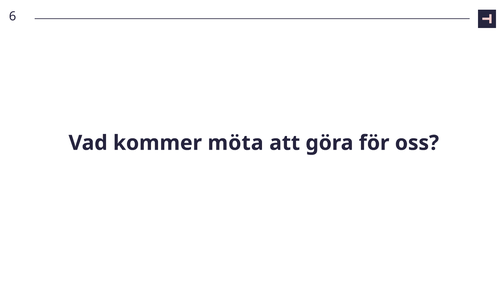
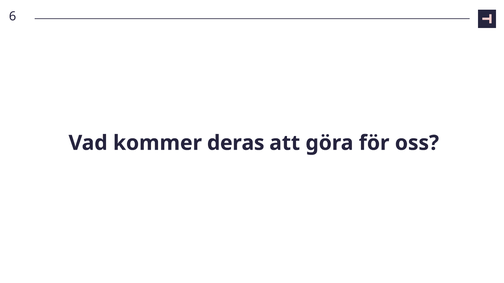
möta: möta -> deras (236, 143)
